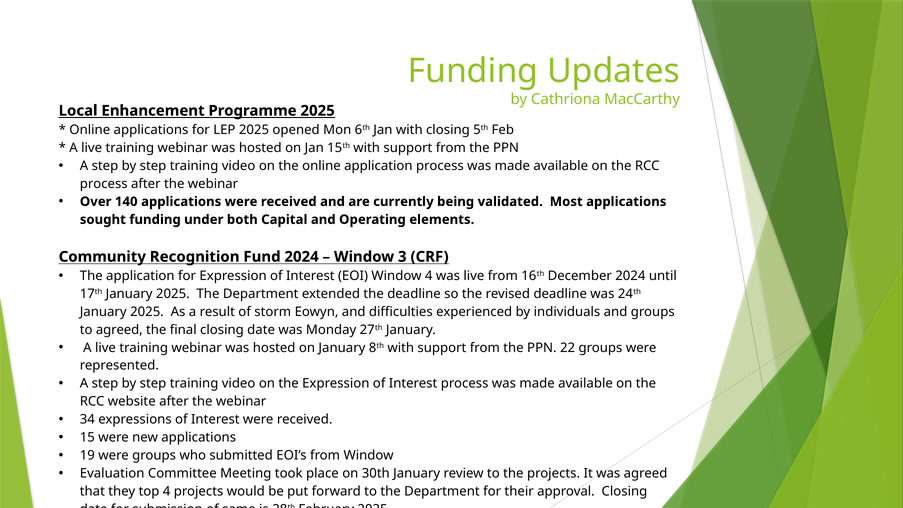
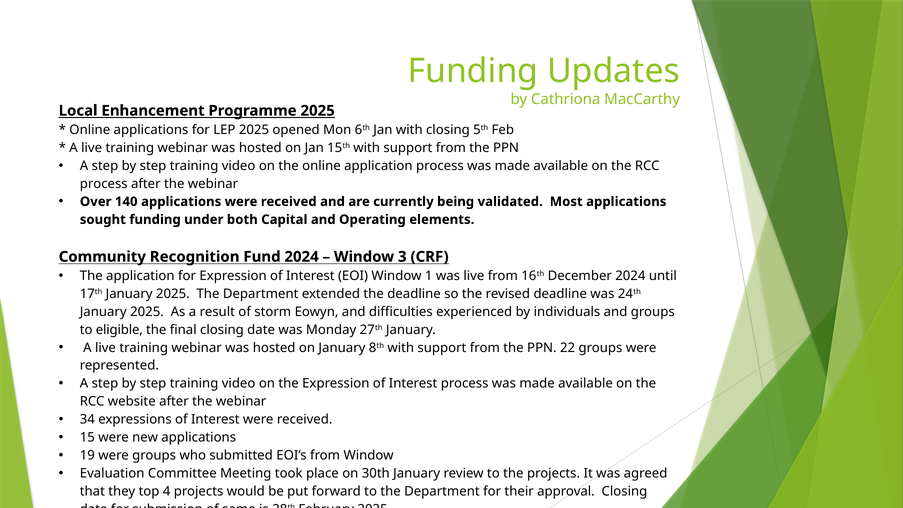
Window 4: 4 -> 1 (429, 276)
to agreed: agreed -> eligible (119, 330)
